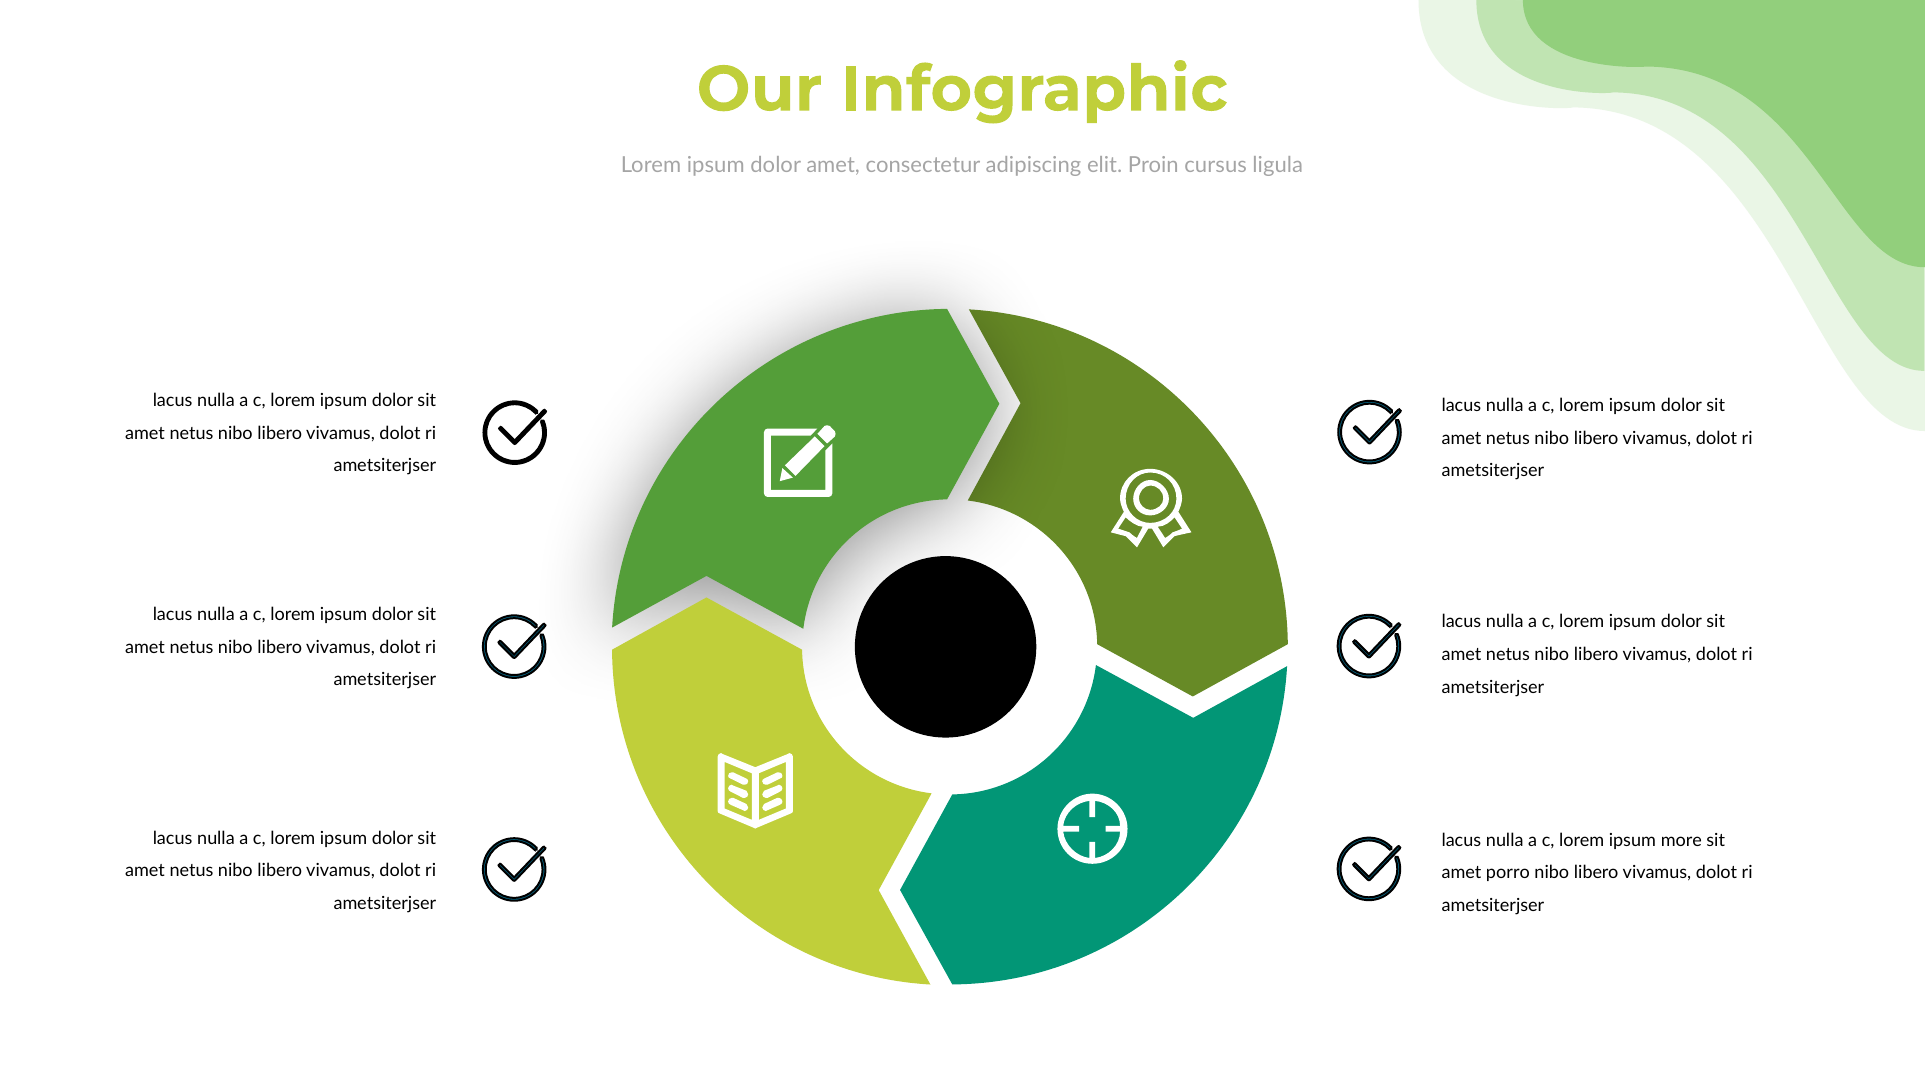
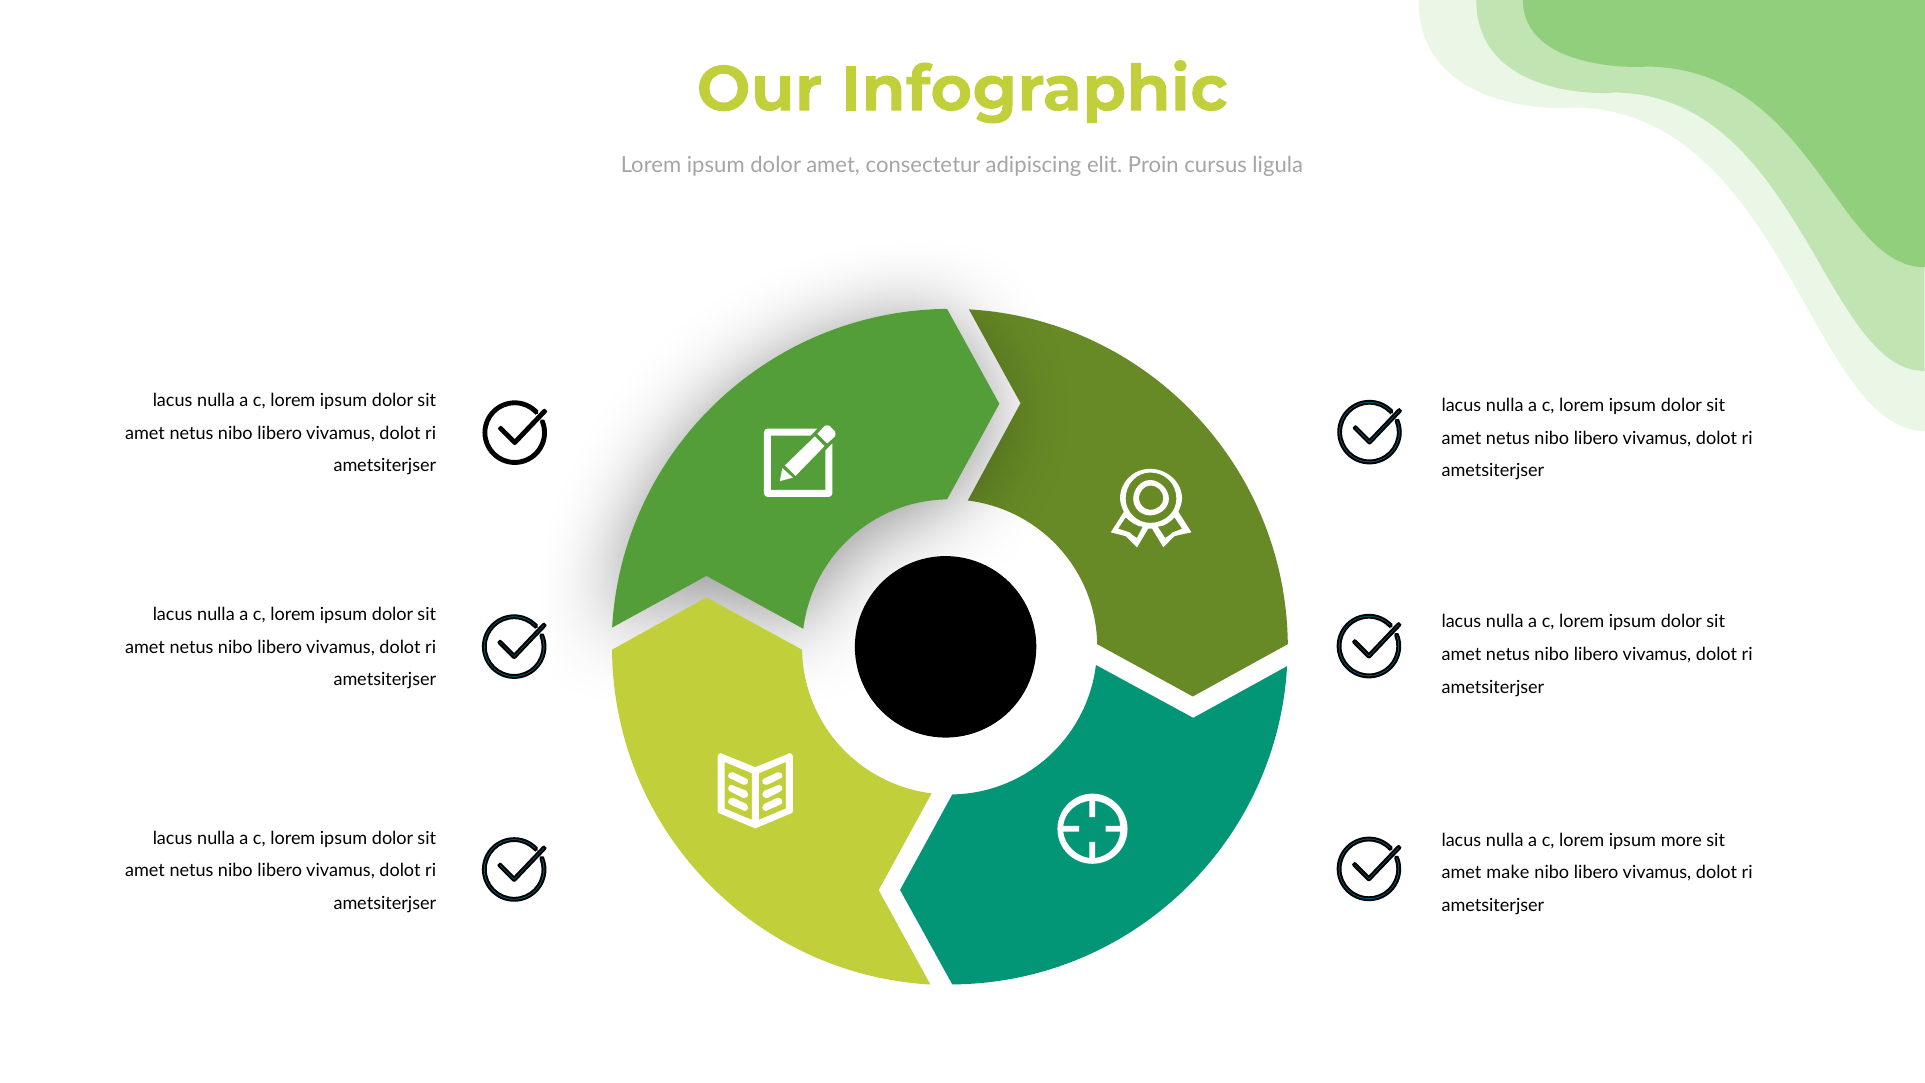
porro: porro -> make (1508, 873)
